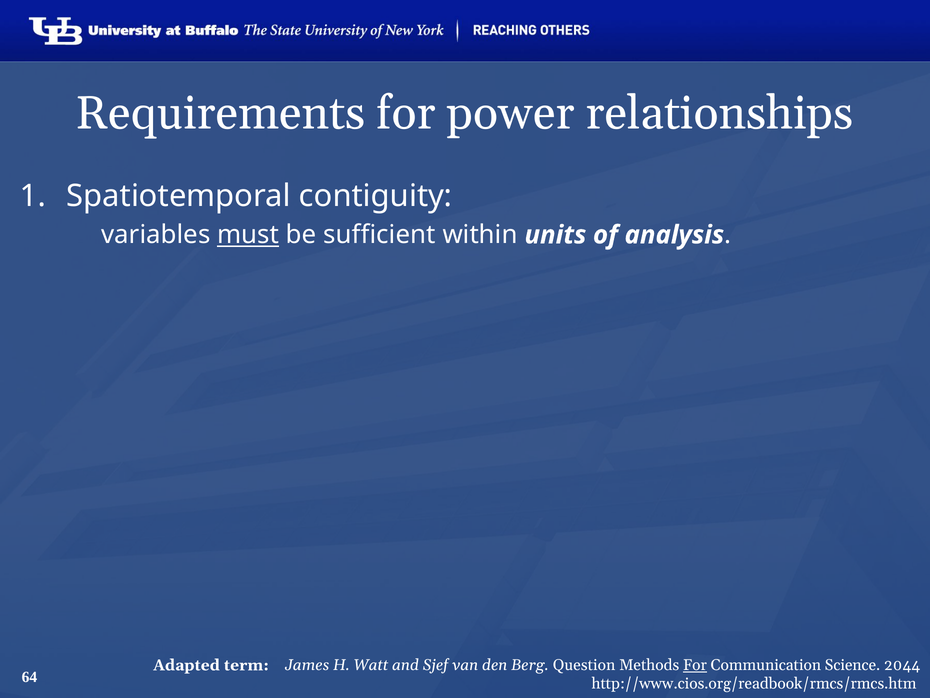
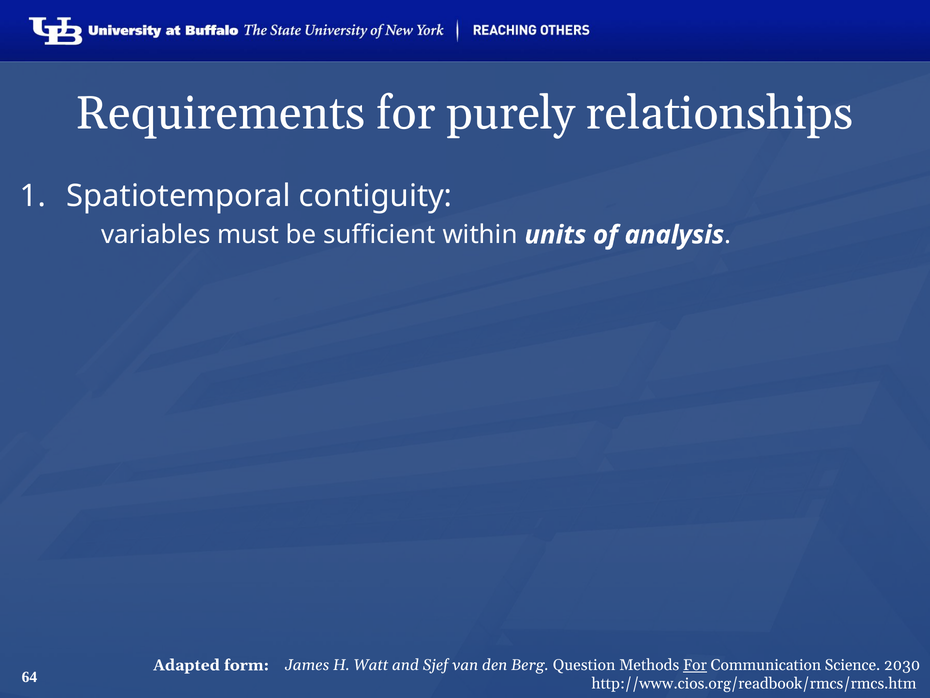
power: power -> purely (511, 113)
must underline: present -> none (248, 235)
term: term -> form (247, 665)
2044: 2044 -> 2030 (902, 665)
